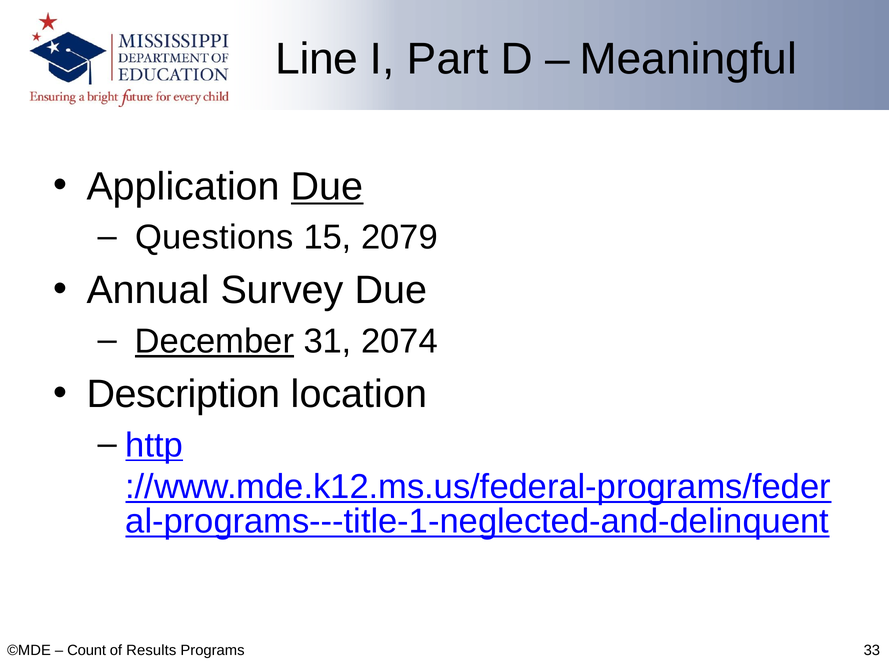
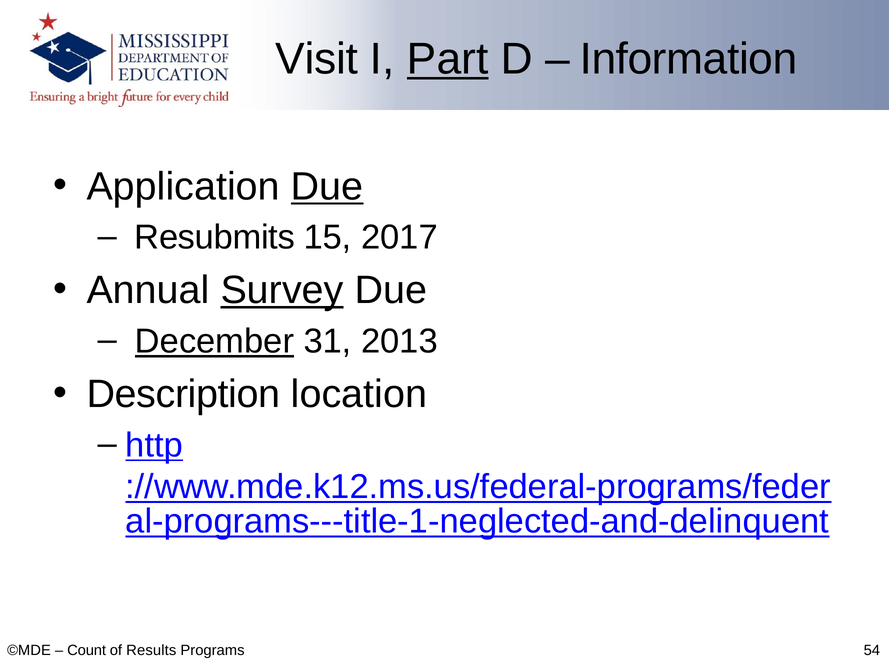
Line: Line -> Visit (317, 59)
Part underline: none -> present (448, 59)
Meaningful: Meaningful -> Information (689, 59)
Questions: Questions -> Resubmits (215, 237)
2079: 2079 -> 2017 (400, 237)
Survey underline: none -> present (282, 290)
2074: 2074 -> 2013 (400, 341)
33: 33 -> 54 (872, 650)
